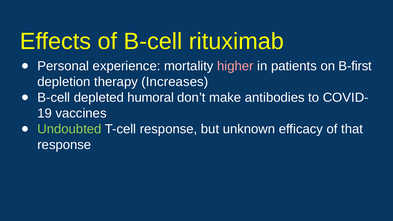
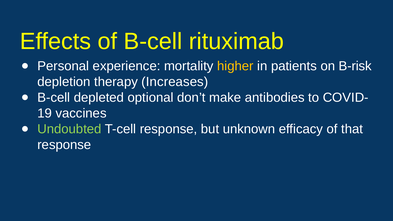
higher colour: pink -> yellow (235, 66)
B-first: B-first -> B-risk (355, 66)
humoral: humoral -> optional (151, 98)
